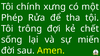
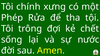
miến: miến -> nước (88, 40)
